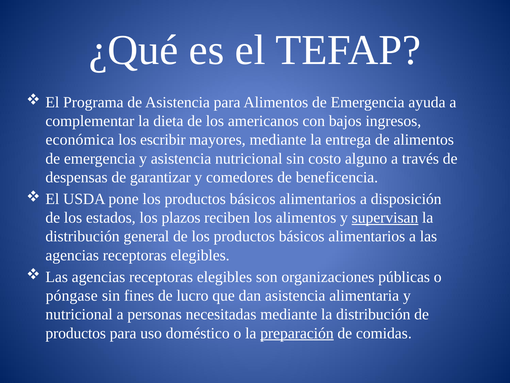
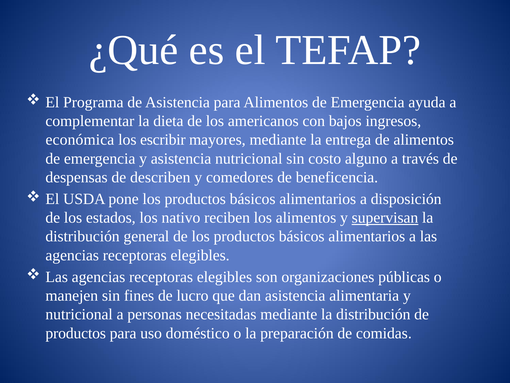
garantizar: garantizar -> describen (160, 177)
plazos: plazos -> nativo (181, 218)
póngase: póngase -> manejen (72, 295)
preparación underline: present -> none (297, 333)
